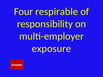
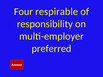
exposure: exposure -> preferred (52, 49)
